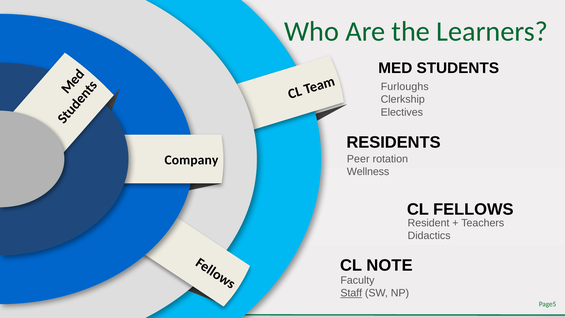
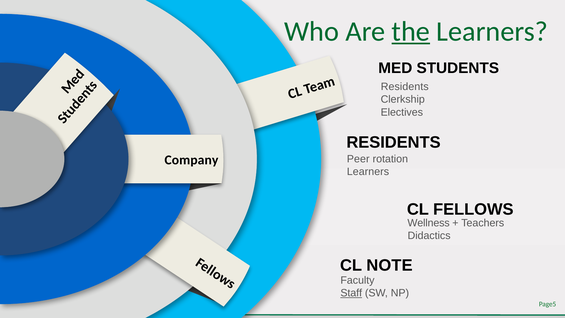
the underline: none -> present (411, 31)
Furloughs: Furloughs -> Residents (405, 87)
Wellness: Wellness -> Learners (368, 172)
Resident: Resident -> Wellness (429, 223)
